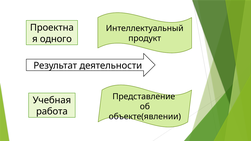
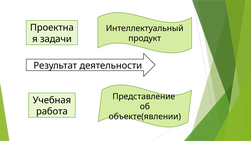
одного: одного -> задачи (56, 39)
